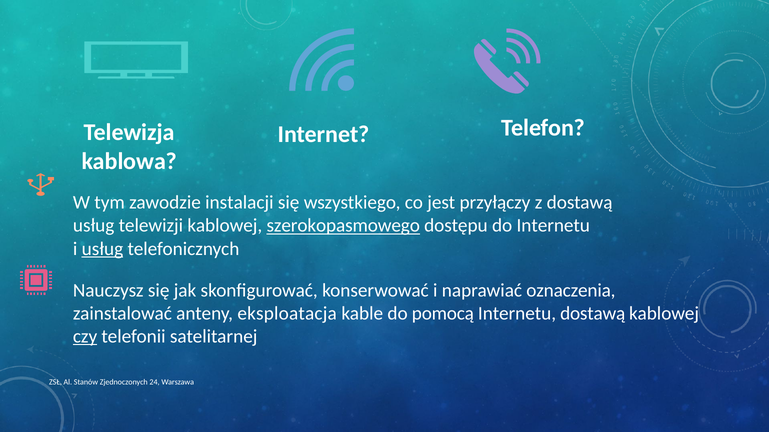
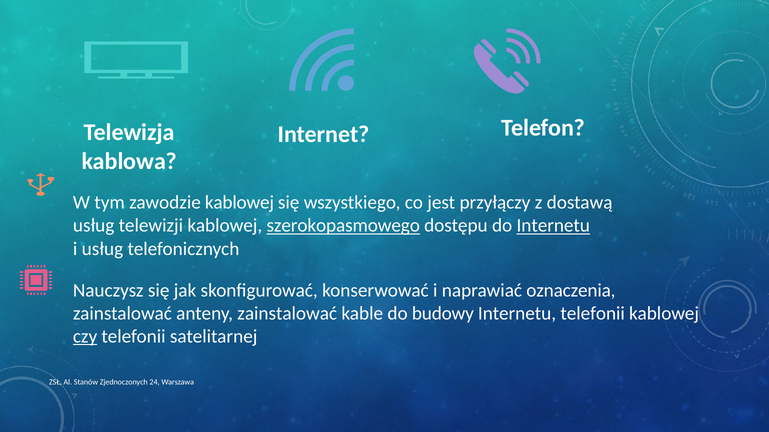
zawodzie instalacji: instalacji -> kablowej (239, 203)
Internetu underline: none -> present (553, 226)
usług underline: present -> none (102, 249)
anteny eksploatacja: eksploatacja -> zainstalować (287, 314)
pomocą: pomocą -> budowy (443, 314)
Internetu dostawą: dostawą -> telefonii (593, 314)
